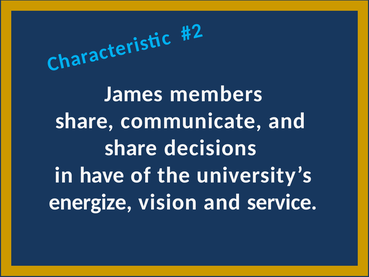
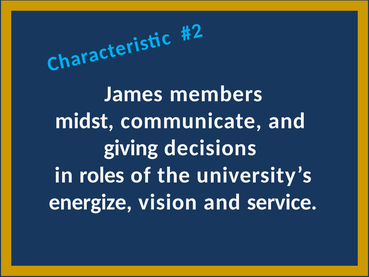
share: share -> midst (85, 121)
share: share -> giving (131, 148)
have: have -> roles (102, 175)
